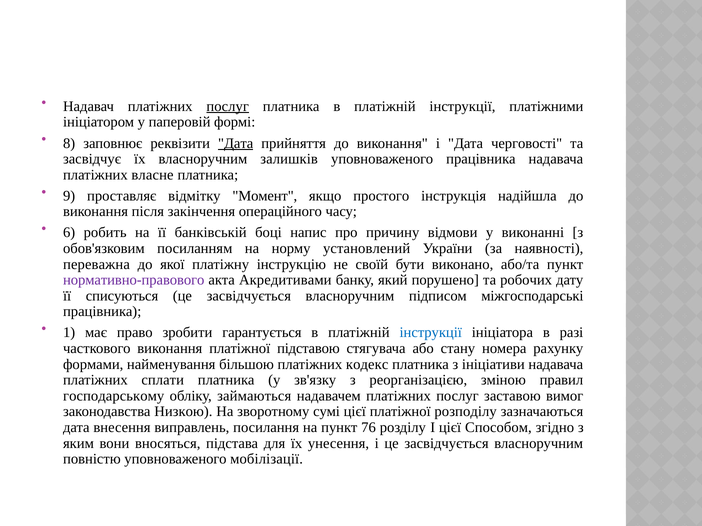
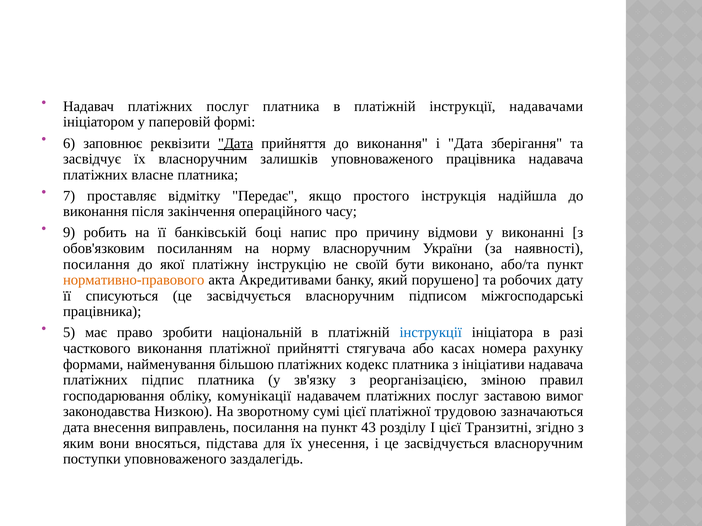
послуг underline: present -> none (228, 106)
платіжними: платіжними -> надавачами (546, 106)
8: 8 -> 6 (69, 143)
черговості: черговості -> зберігання (527, 143)
9: 9 -> 7 (69, 196)
Момент: Момент -> Передає (265, 196)
6: 6 -> 9 (69, 233)
норму установлений: установлений -> власноручним (367, 249)
переважна: переважна -> посилання (96, 265)
нормативно-правового colour: purple -> orange (134, 280)
1: 1 -> 5 (69, 333)
гарантується: гарантується -> національній (262, 333)
підставою: підставою -> прийнятті (308, 349)
стану: стану -> касах (458, 349)
сплати: сплати -> підпис (163, 380)
господарському: господарському -> господарювання (114, 396)
займаються: займаються -> комунікації (254, 396)
розподілу: розподілу -> трудовою (466, 412)
76: 76 -> 43 (369, 428)
Способом: Способом -> Транзитні (498, 428)
повністю: повністю -> поступки (92, 459)
мобілізації: мобілізації -> заздалегідь (267, 459)
